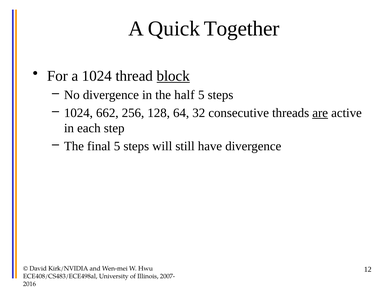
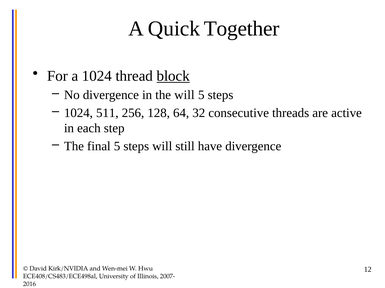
the half: half -> will (184, 95)
662: 662 -> 511 (107, 113)
are underline: present -> none (320, 113)
